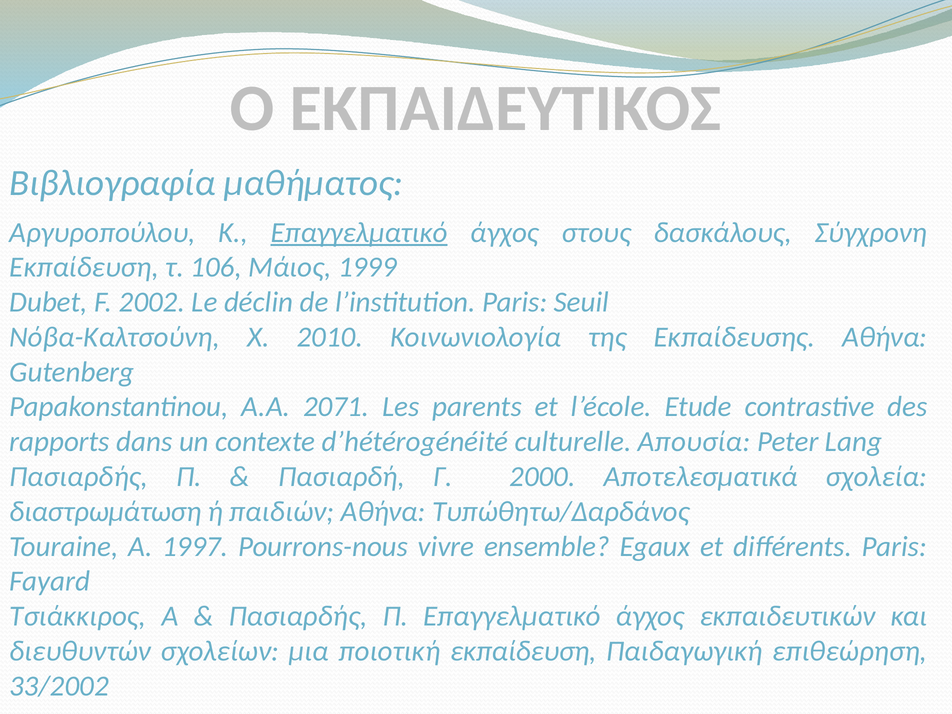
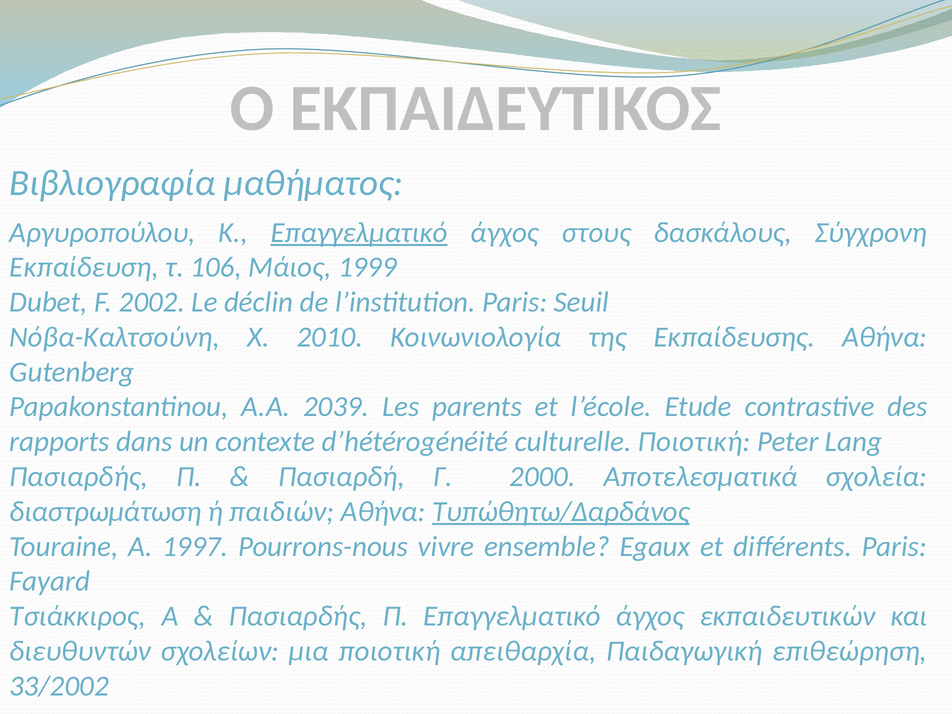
2071: 2071 -> 2039 (336, 407)
culturelle Απουσία: Απουσία -> Ποιοτική (694, 442)
Τυπώθητω/Δαρδάνος underline: none -> present (561, 512)
ποιοτική εκπαίδευση: εκπαίδευση -> απειθαρχία (523, 651)
